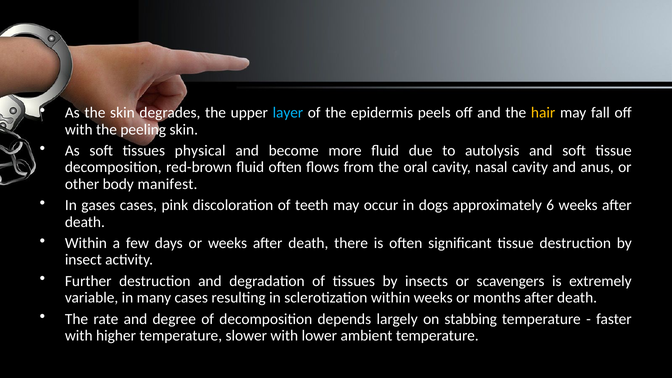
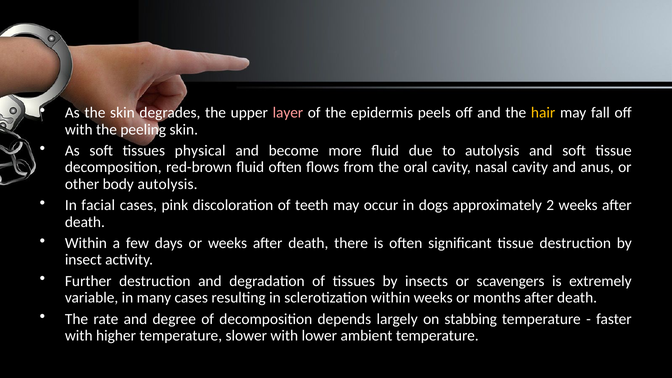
layer colour: light blue -> pink (288, 113)
body manifest: manifest -> autolysis (168, 184)
gases: gases -> facial (98, 205)
6: 6 -> 2 (550, 205)
